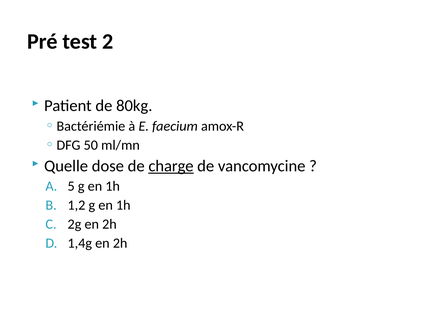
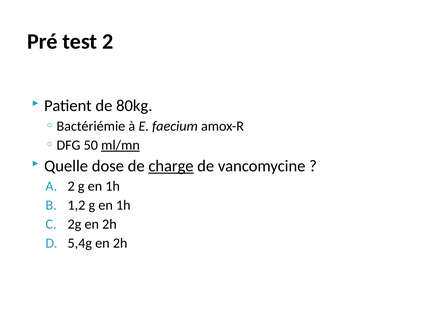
ml/mn underline: none -> present (120, 145)
5: 5 -> 2 (71, 187)
1,4g: 1,4g -> 5,4g (80, 244)
